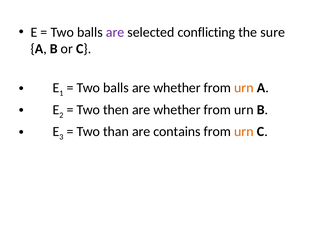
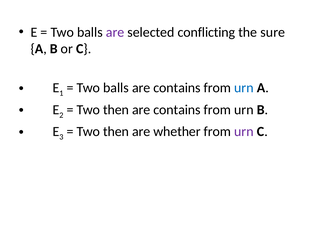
balls are whether: whether -> contains (177, 88)
urn colour: orange -> blue (244, 88)
whether: whether -> contains (177, 110)
than: than -> then (116, 131)
contains: contains -> whether (177, 131)
urn colour: orange -> purple (244, 131)
